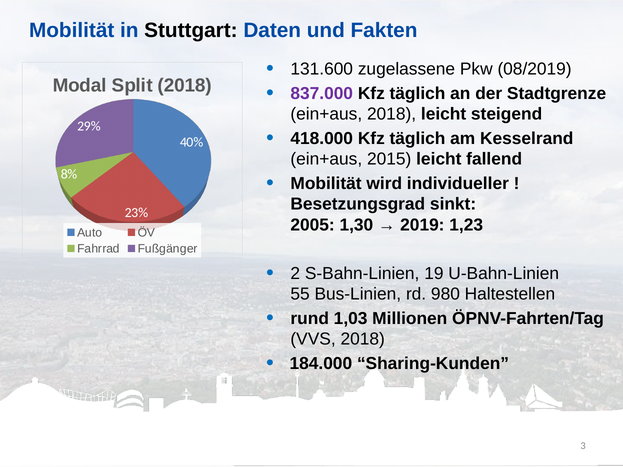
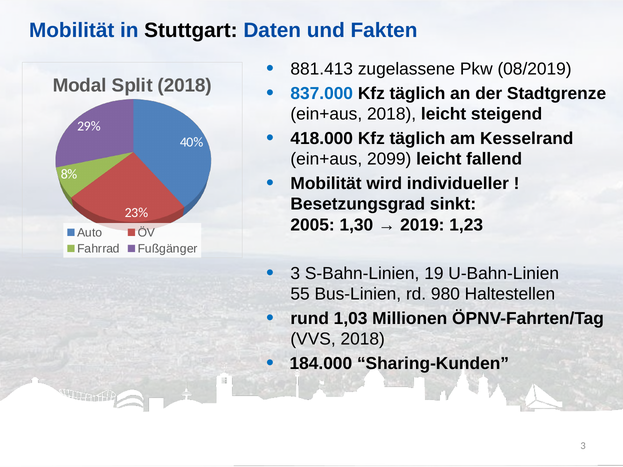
131.600: 131.600 -> 881.413 (322, 69)
837.000 colour: purple -> blue (322, 93)
2015: 2015 -> 2099 (389, 159)
2: 2 -> 3 (295, 274)
